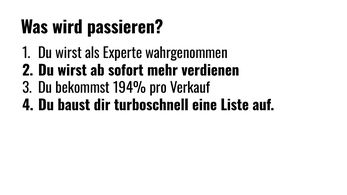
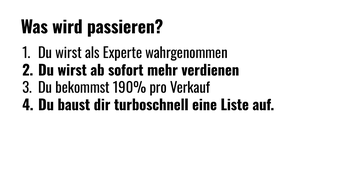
194%: 194% -> 190% (130, 88)
